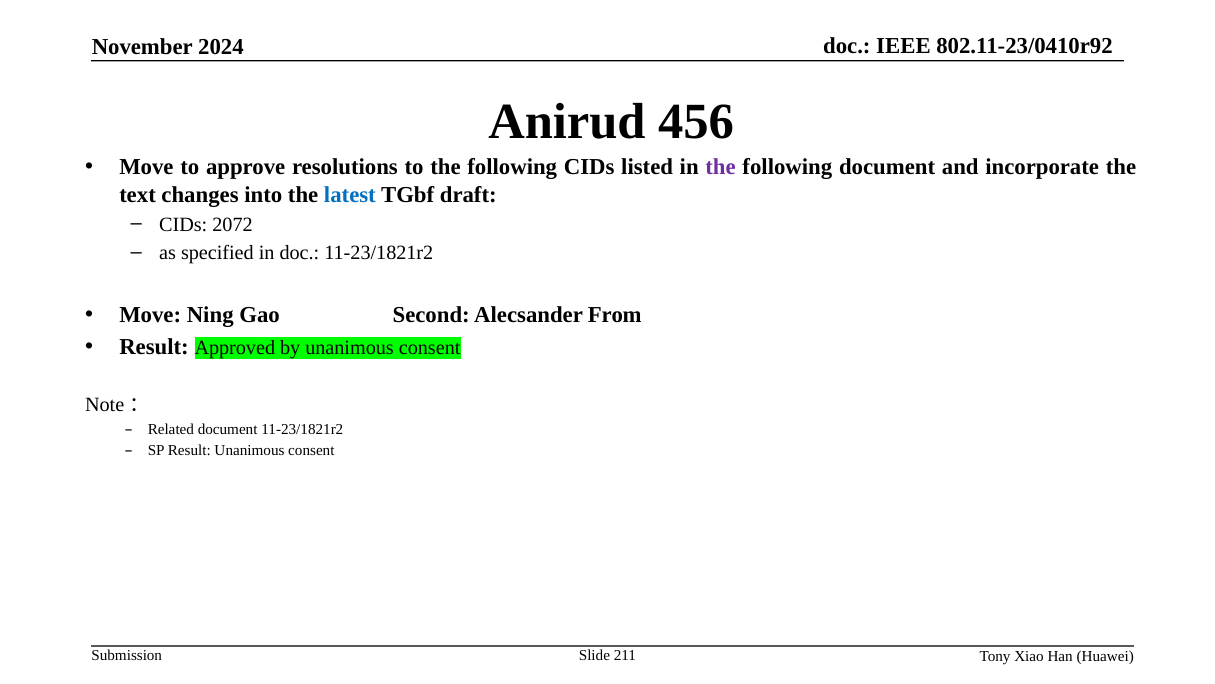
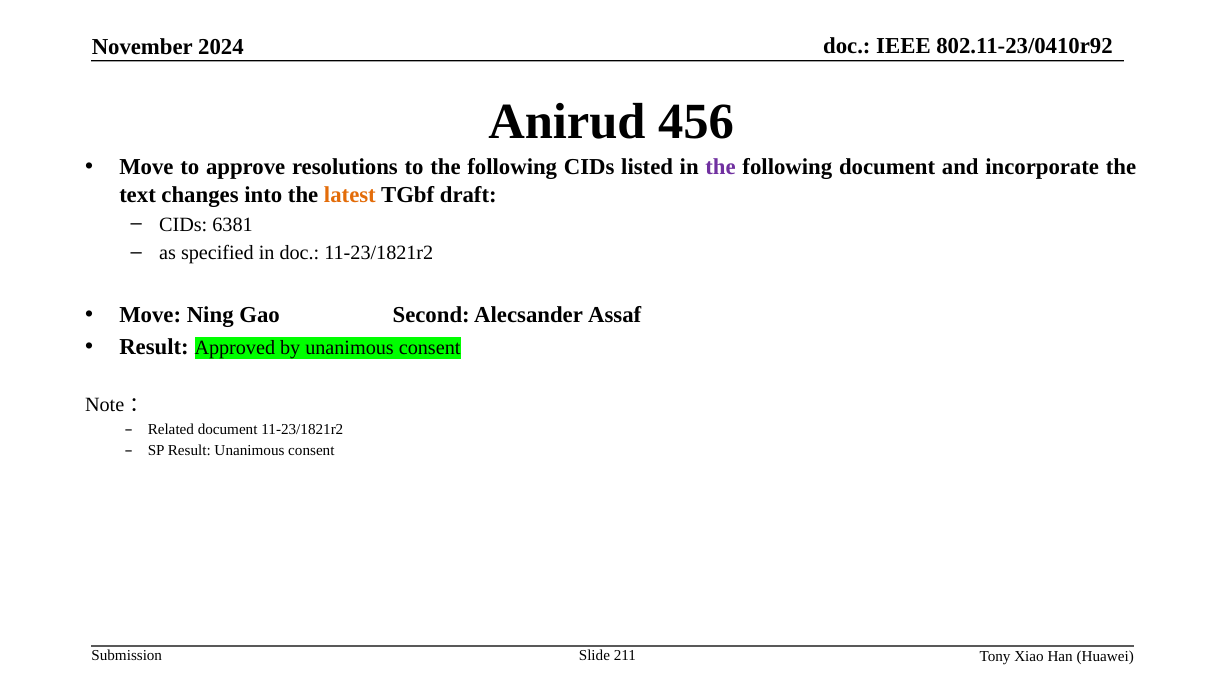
latest colour: blue -> orange (350, 195)
2072: 2072 -> 6381 (233, 224)
From: From -> Assaf (615, 315)
